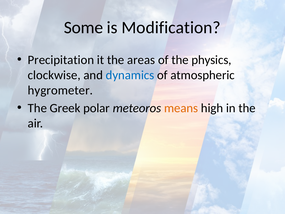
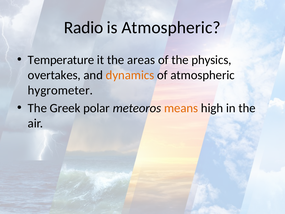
Some: Some -> Radio (84, 28)
is Modification: Modification -> Atmospheric (171, 28)
Precipitation: Precipitation -> Temperature (61, 60)
clockwise: clockwise -> overtakes (54, 75)
dynamics colour: blue -> orange (130, 75)
